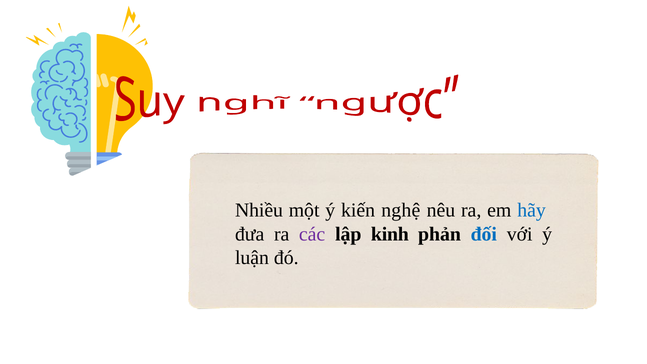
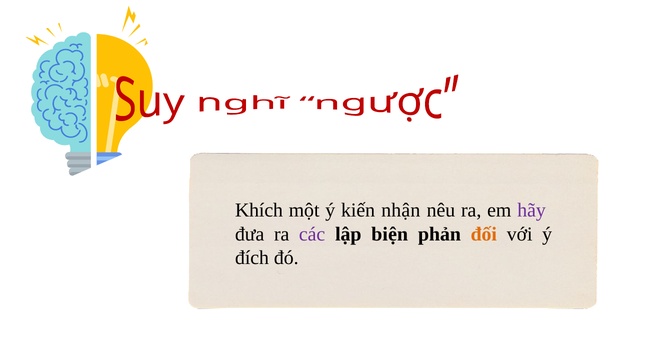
Nhiều: Nhiều -> Khích (259, 210)
nghệ: nghệ -> nhận (401, 210)
hãy colour: blue -> purple (532, 210)
kinh: kinh -> biện (390, 234)
đối colour: blue -> orange (484, 234)
luận: luận -> đích (252, 258)
